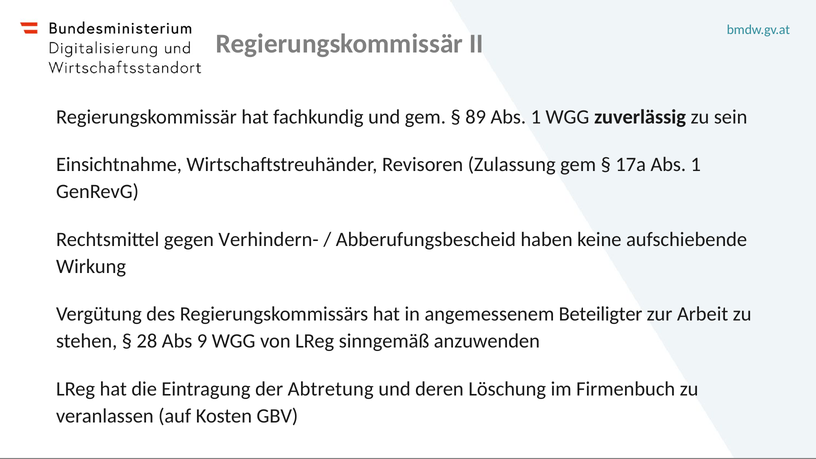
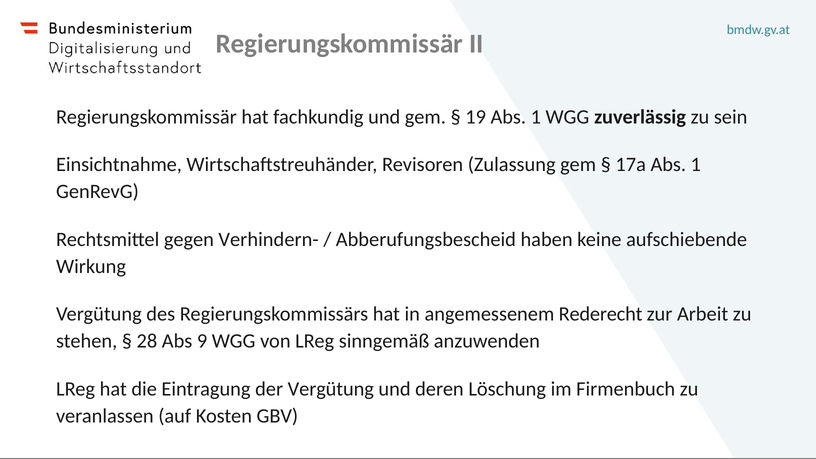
89: 89 -> 19 (476, 117)
Beteiligter: Beteiligter -> Rederecht (601, 314)
der Abtretung: Abtretung -> Vergütung (331, 389)
